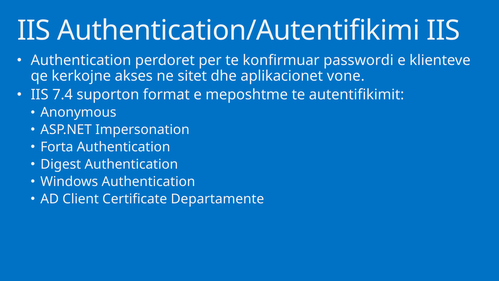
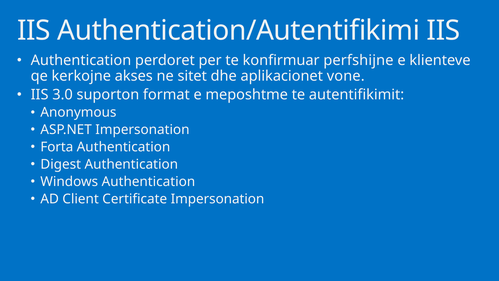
passwordi: passwordi -> perfshijne (358, 60)
7.4: 7.4 -> 3.0 (63, 95)
Certificate Departamente: Departamente -> Impersonation (217, 199)
